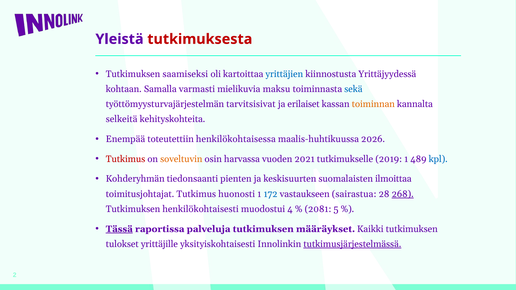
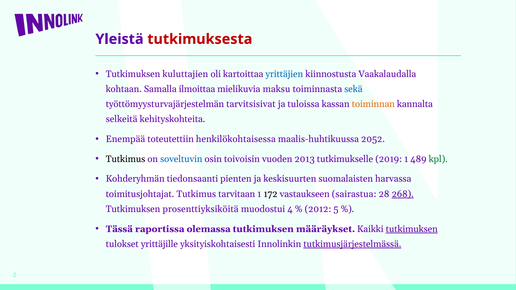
saamiseksi: saamiseksi -> kuluttajien (185, 74)
Yrittäjyydessä: Yrittäjyydessä -> Vaakalaudalla (387, 74)
varmasti: varmasti -> ilmoittaa (197, 89)
erilaiset: erilaiset -> tuloissa (303, 104)
2026: 2026 -> 2052 (373, 139)
Tutkimus colour: red -> black (126, 159)
soveltuvin colour: orange -> blue (181, 159)
harvassa: harvassa -> toivoisin (242, 159)
2021: 2021 -> 2013 (305, 159)
kpl colour: blue -> green (438, 159)
ilmoittaa: ilmoittaa -> harvassa (393, 179)
huonosti: huonosti -> tarvitaan (237, 194)
172 colour: blue -> black (271, 194)
henkilökohtaisesti: henkilökohtaisesti -> prosenttiyksiköitä (201, 209)
2081: 2081 -> 2012 (318, 209)
Tässä underline: present -> none (119, 229)
palveluja: palveluja -> olemassa (209, 229)
tutkimuksen underline: none -> present (412, 229)
